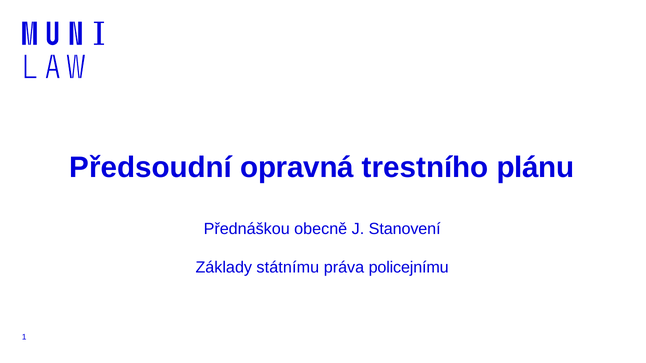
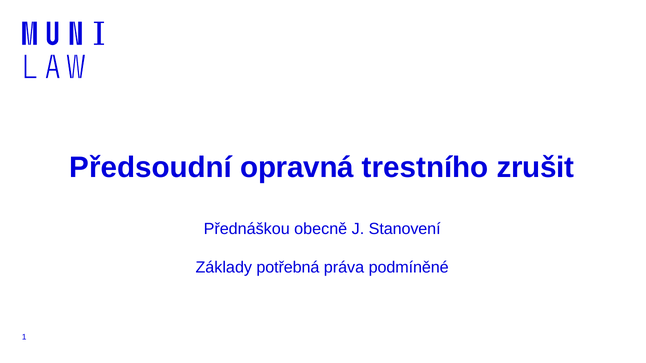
plánu: plánu -> zrušit (535, 168)
státnímu: státnímu -> potřebná (288, 268)
policejnímu: policejnímu -> podmíněné (409, 268)
